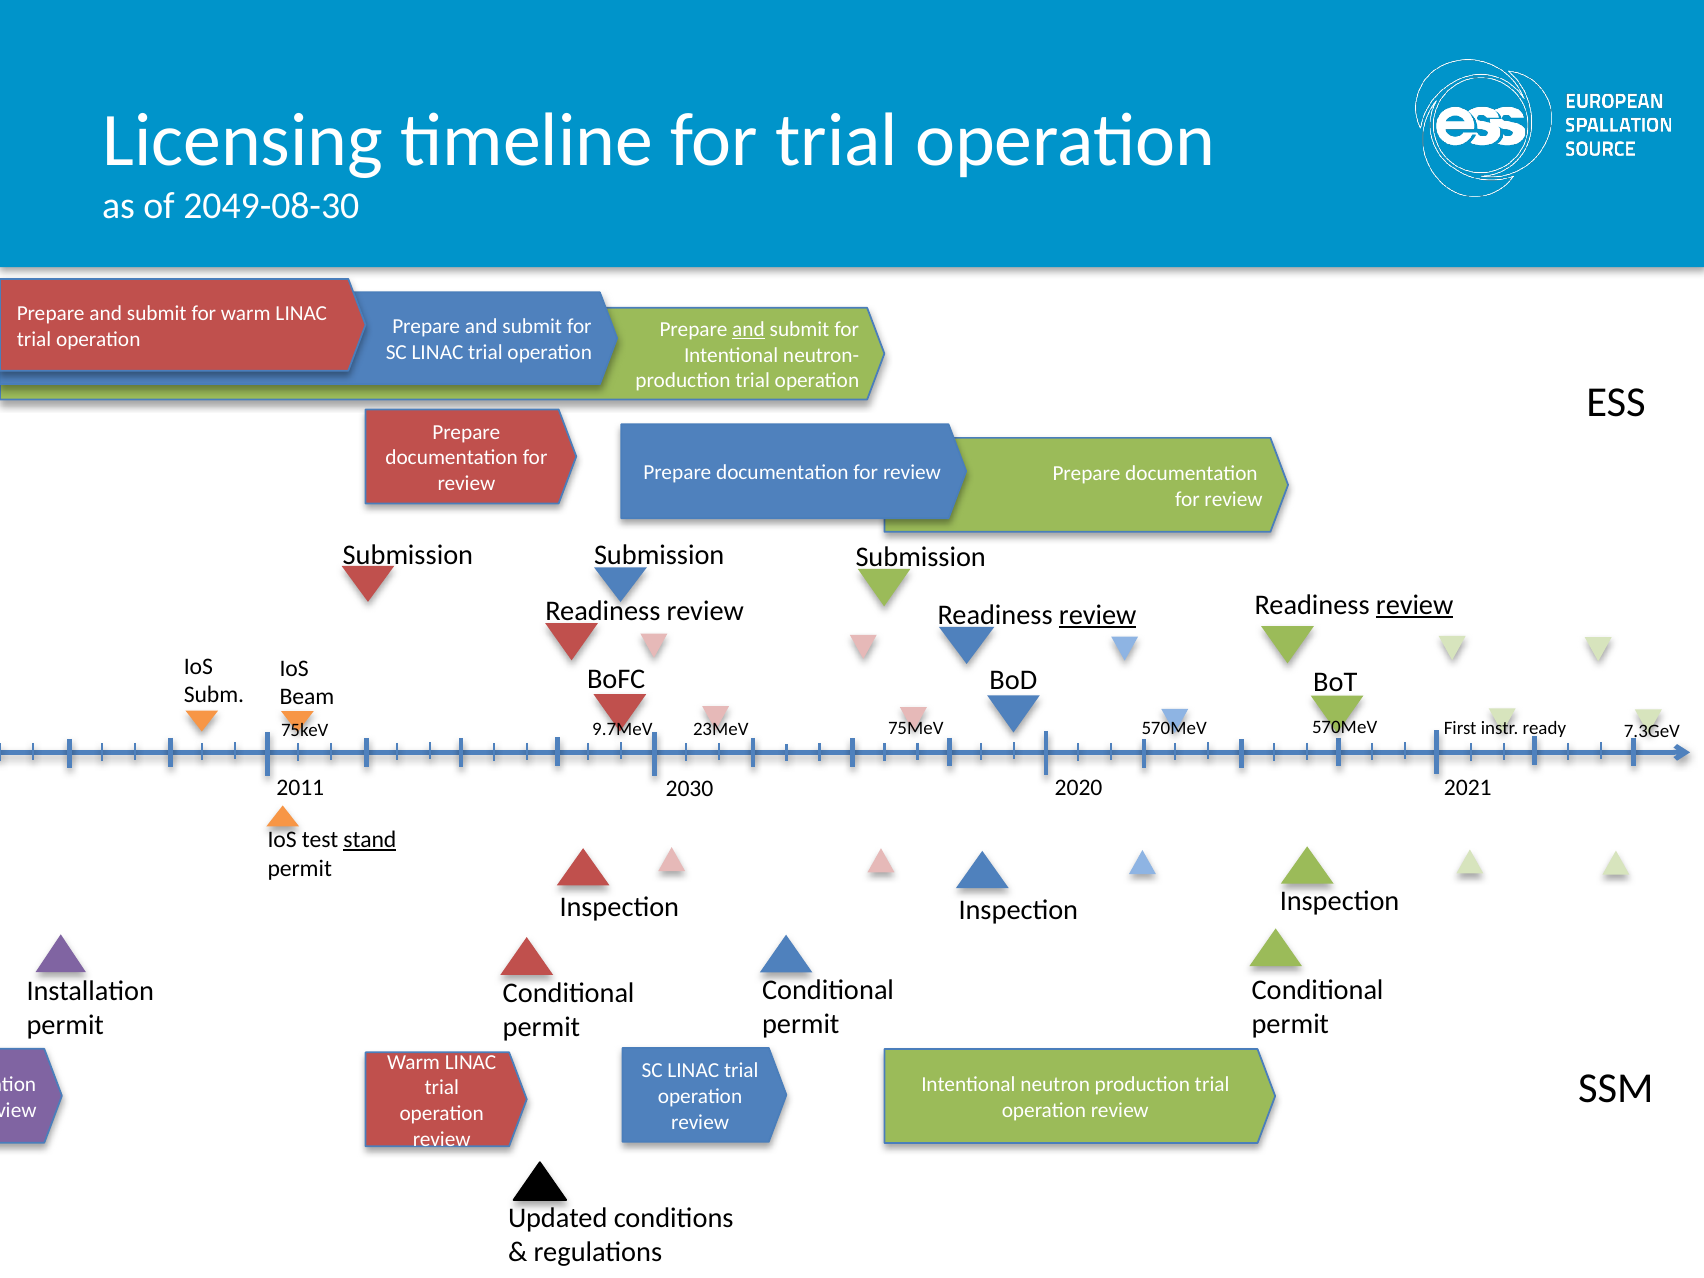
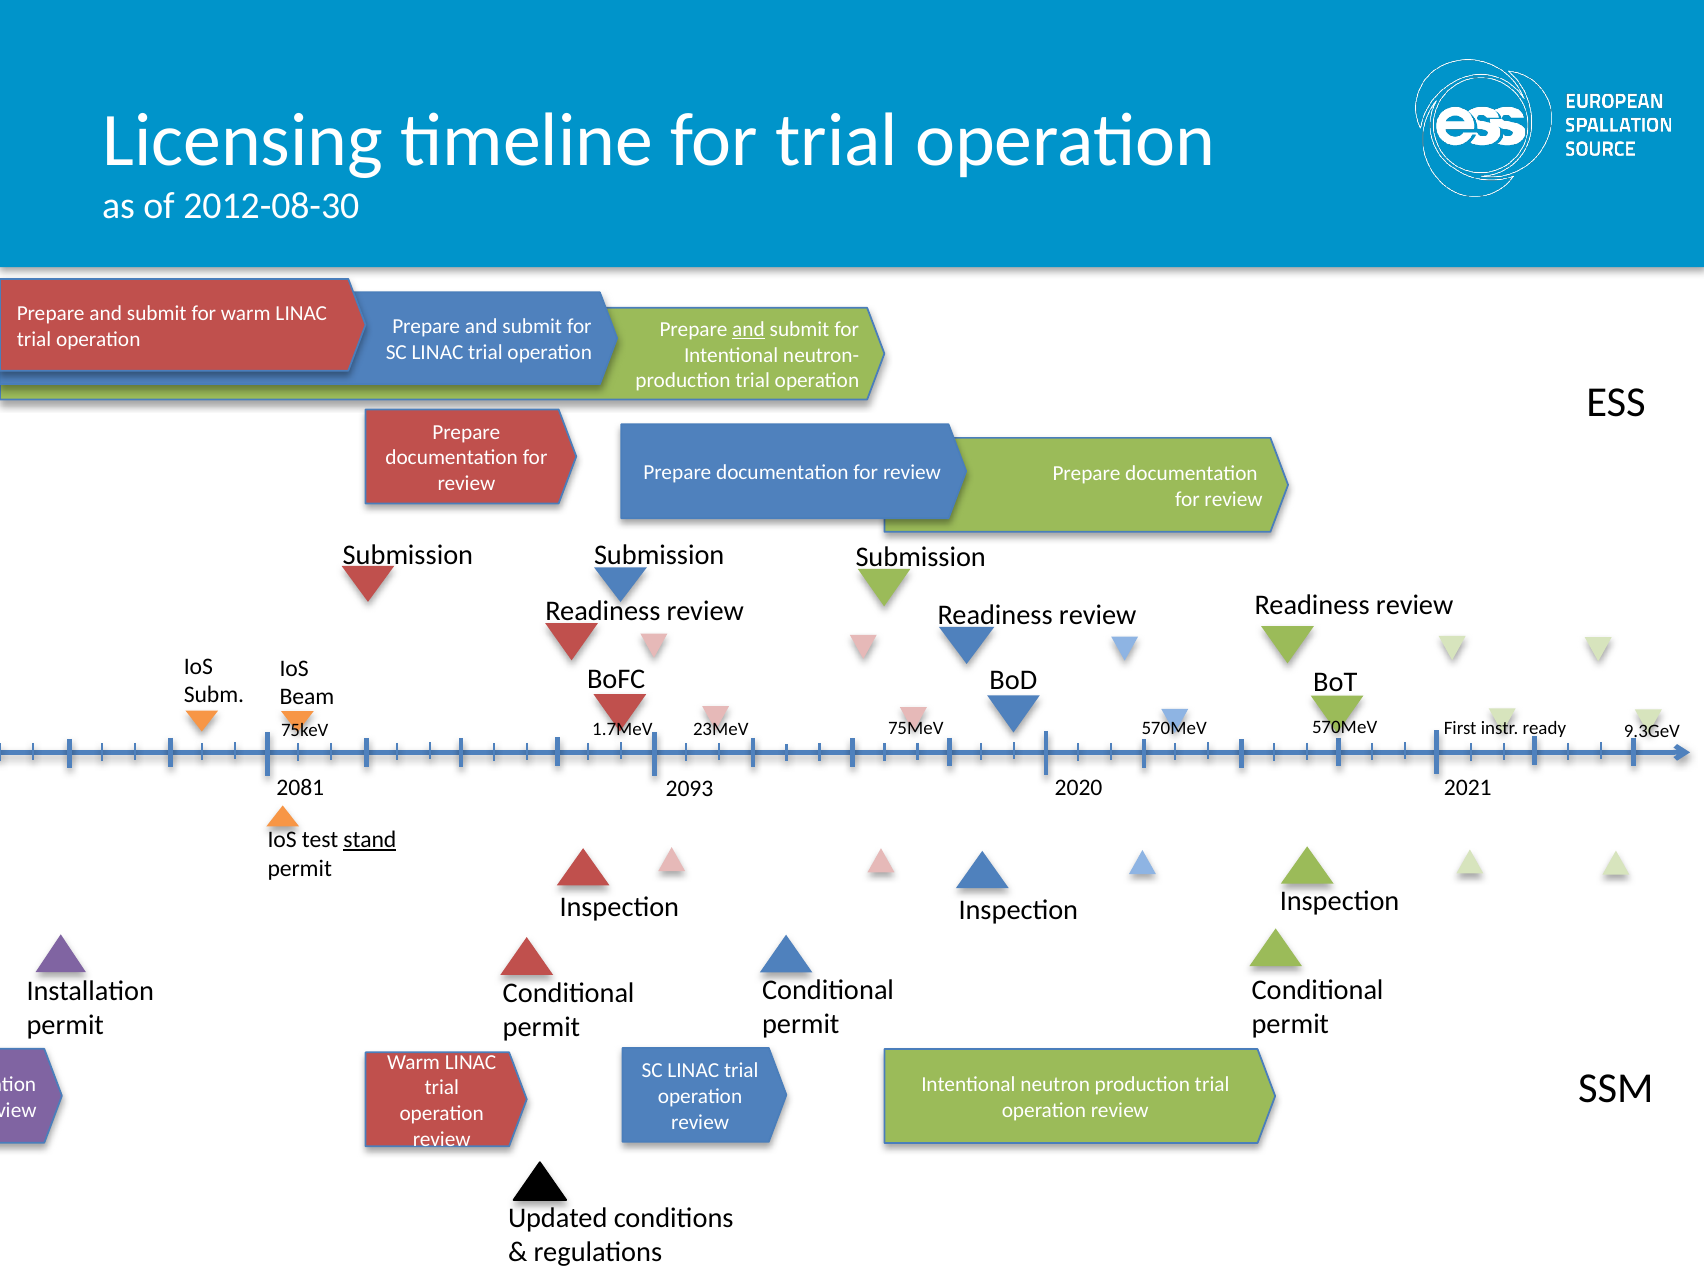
2049-08-30: 2049-08-30 -> 2012-08-30 (271, 206)
review underline: present -> none (1415, 605)
review underline: present -> none (1098, 615)
7.3GeV: 7.3GeV -> 9.3GeV (1652, 731)
9.7MeV: 9.7MeV -> 1.7MeV (622, 730)
2011: 2011 -> 2081 (300, 788)
2030: 2030 -> 2093 (689, 788)
